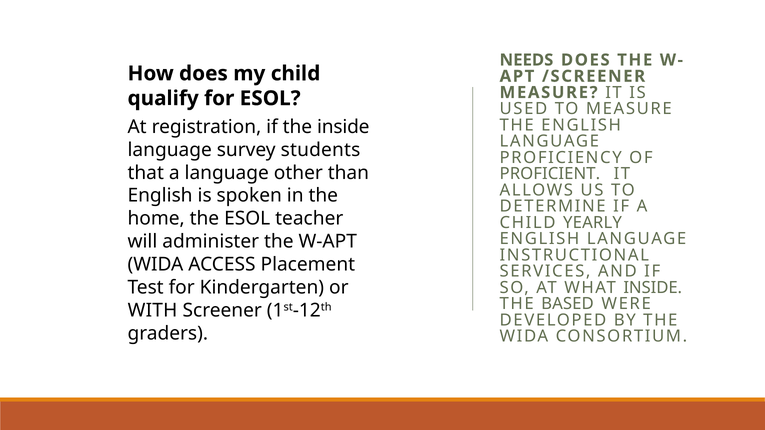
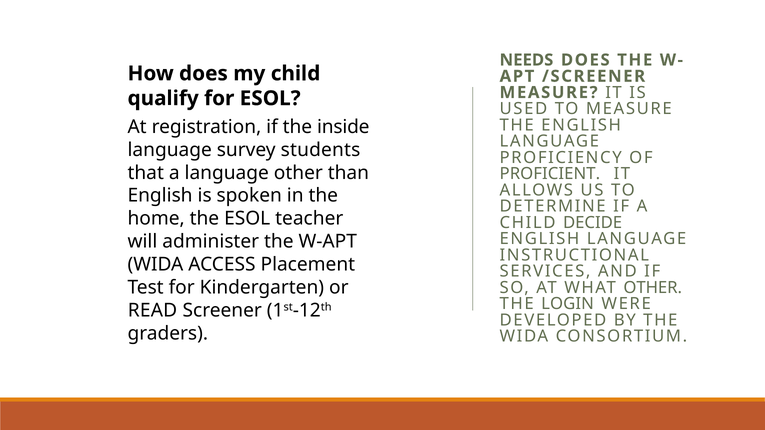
YEARLY: YEARLY -> DECIDE (593, 223)
WHAT INSIDE: INSIDE -> OTHER (653, 288)
BASED: BASED -> LOGIN (568, 304)
WITH: WITH -> READ (152, 311)
